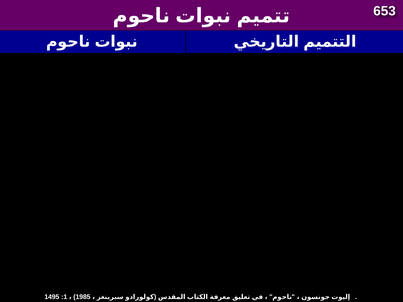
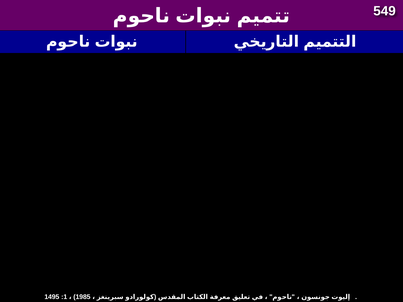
653: 653 -> 549 (385, 11)
